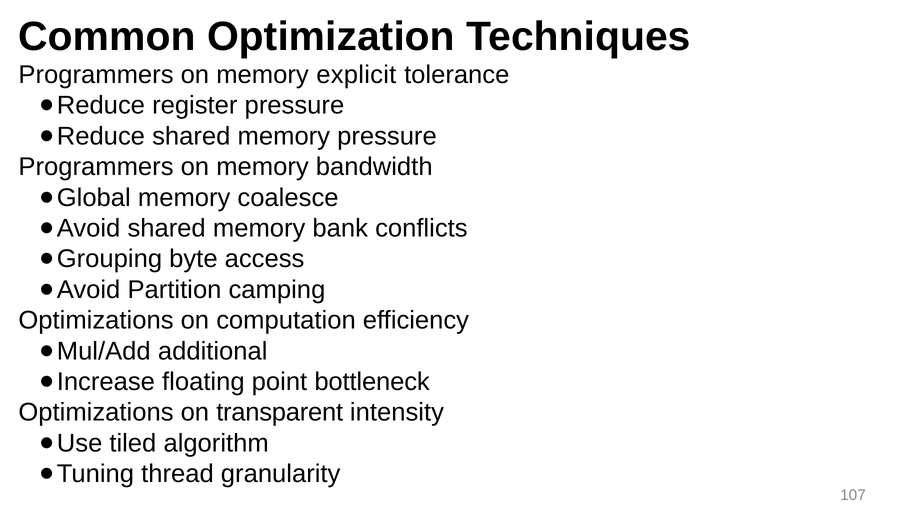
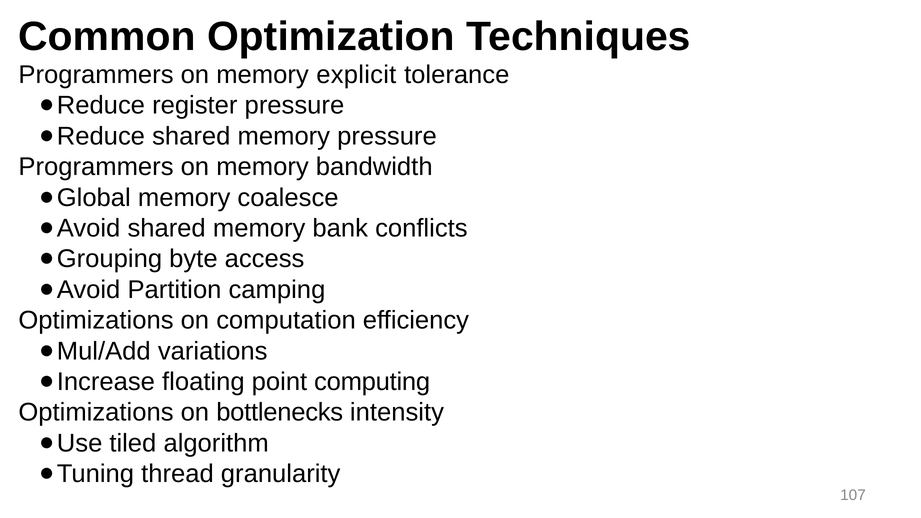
additional: additional -> variations (213, 351)
bottleneck: bottleneck -> computing (372, 382)
transparent: transparent -> bottlenecks (280, 413)
